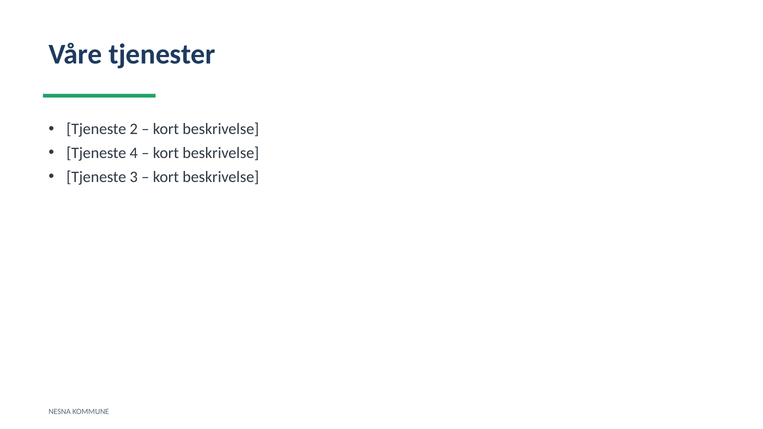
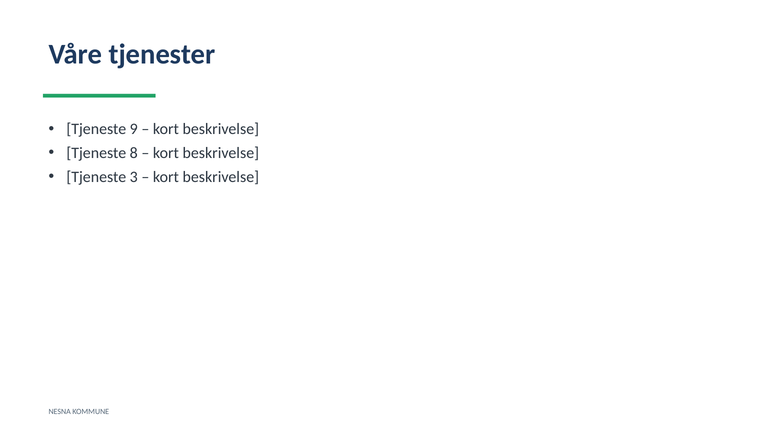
2: 2 -> 9 (134, 129)
4: 4 -> 8 (134, 153)
